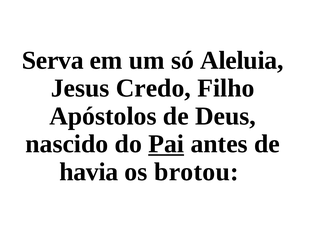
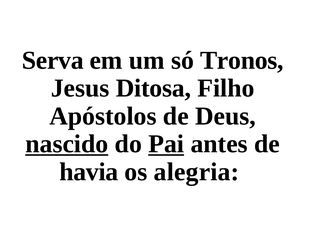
Aleluia: Aleluia -> Tronos (242, 60)
Credo: Credo -> Ditosa (153, 88)
nascido underline: none -> present (67, 144)
brotou: brotou -> alegria (197, 172)
